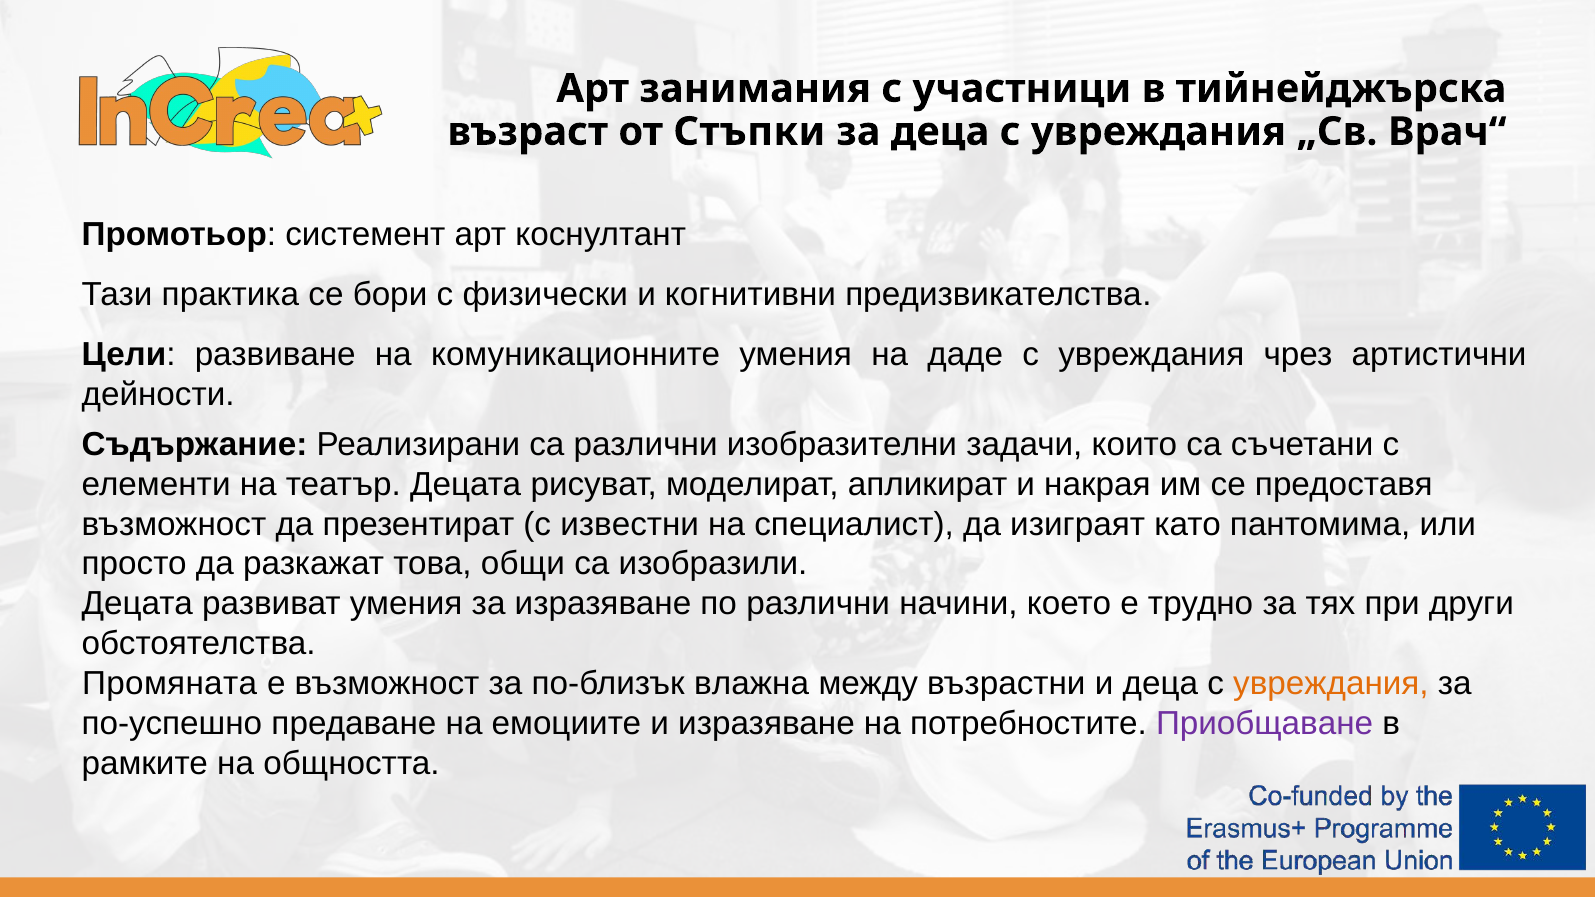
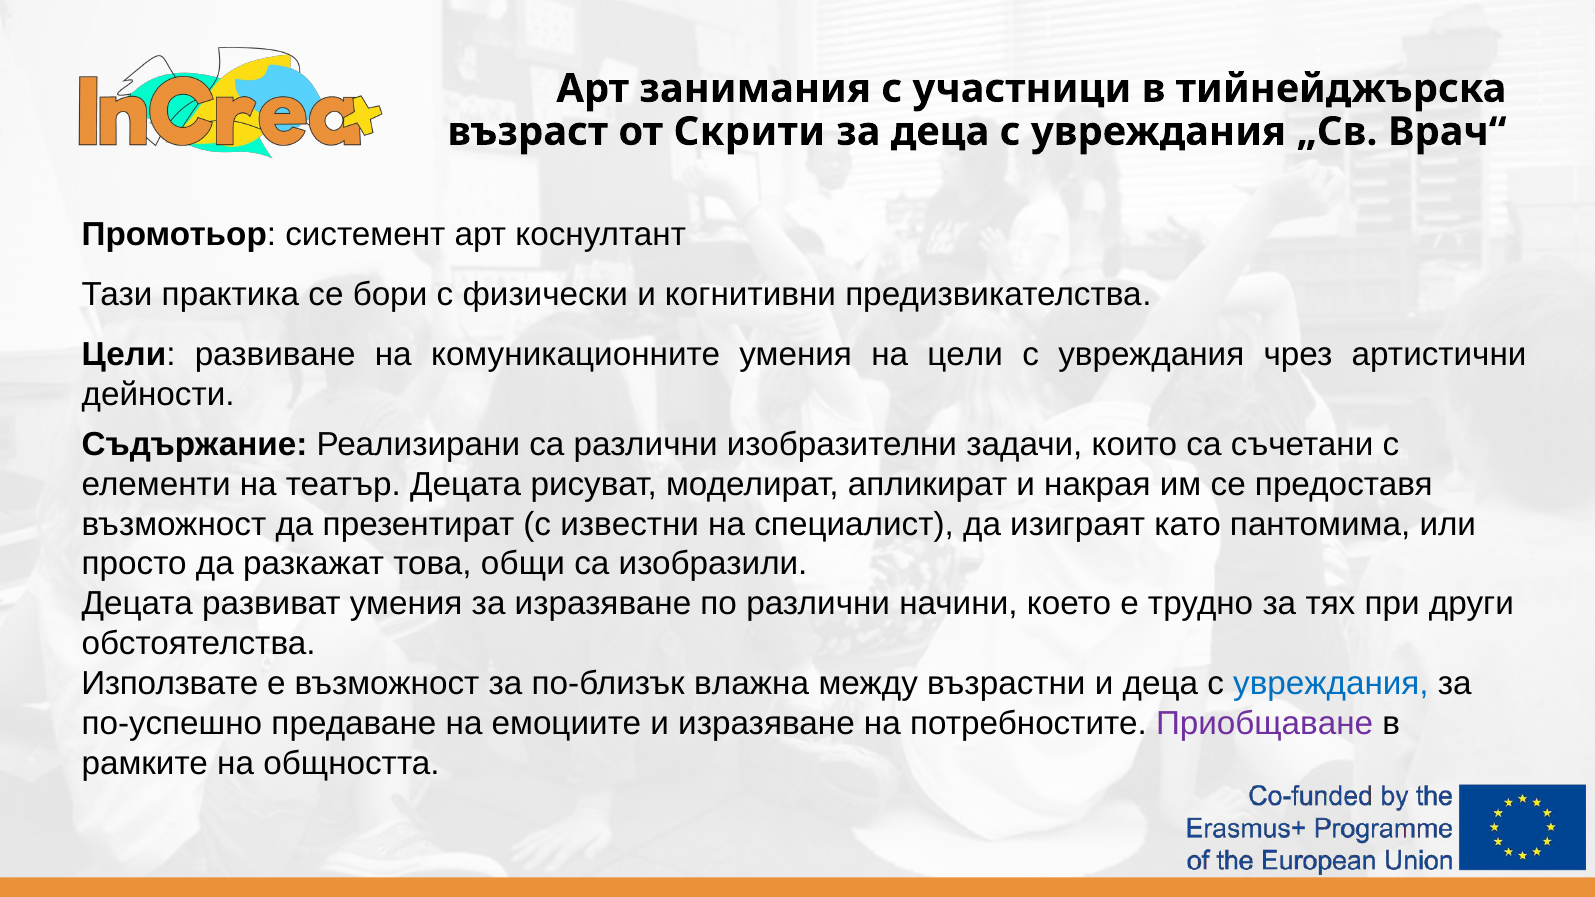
Стъпки: Стъпки -> Скрити (749, 132)
на даде: даде -> цели (965, 355)
Промяната: Промяната -> Използвате (170, 684)
увреждания colour: orange -> blue (1331, 684)
